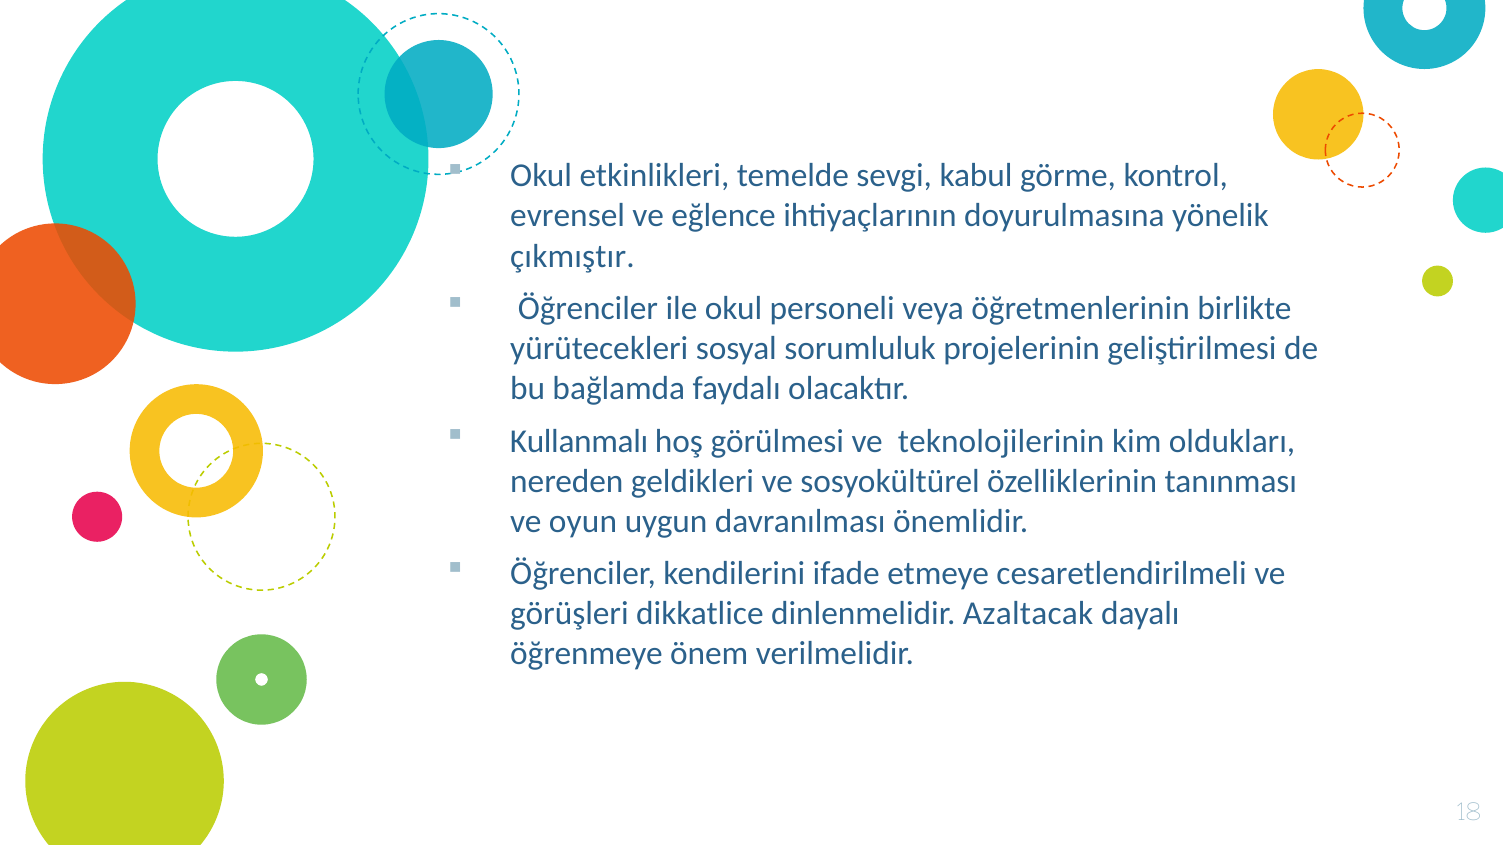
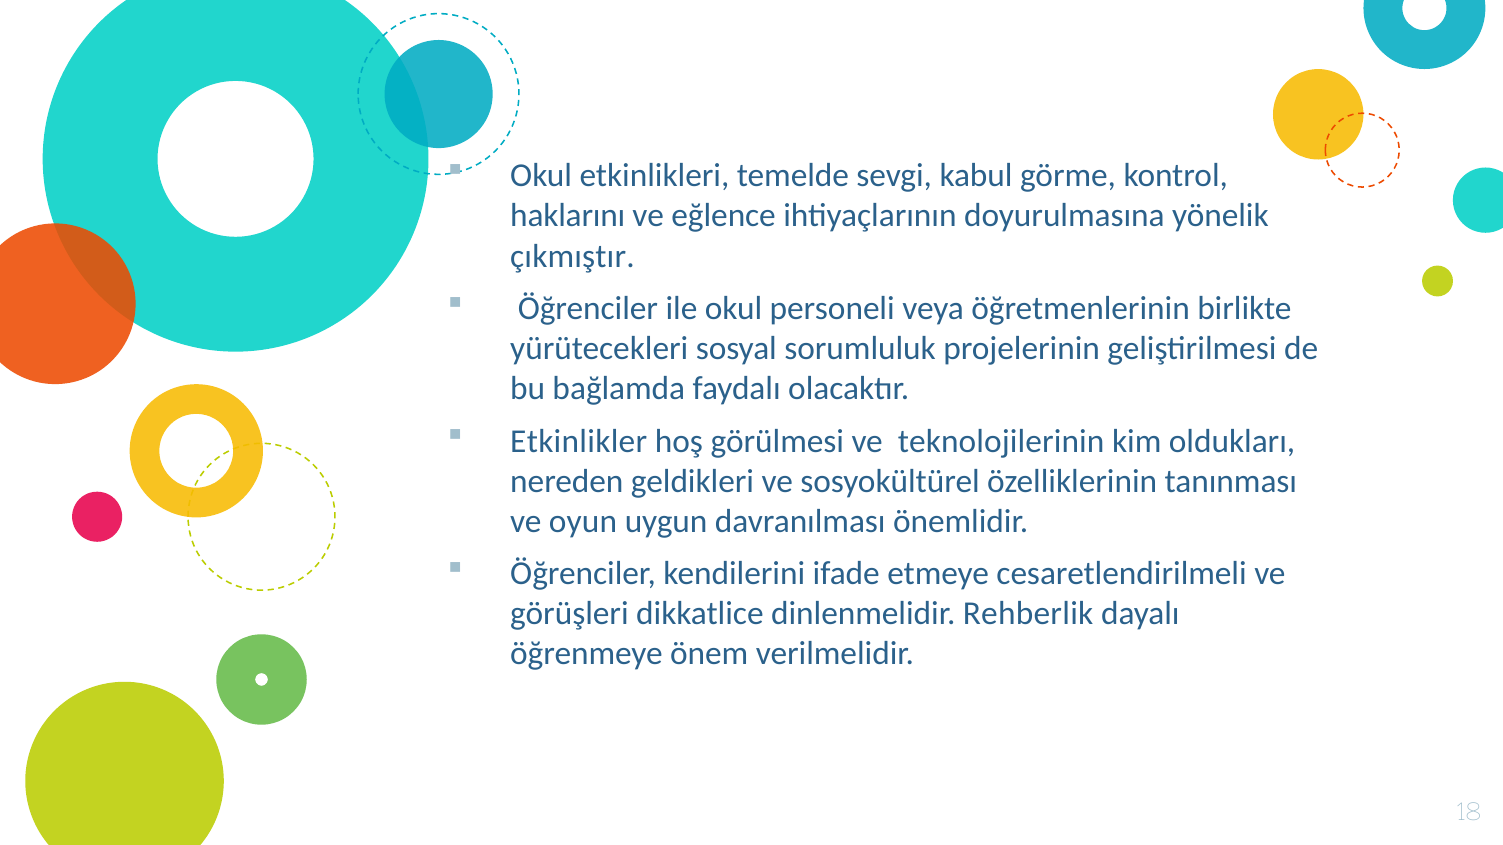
evrensel: evrensel -> haklarını (568, 216)
Kullanmalı: Kullanmalı -> Etkinlikler (579, 441)
Azaltacak: Azaltacak -> Rehberlik (1028, 614)
